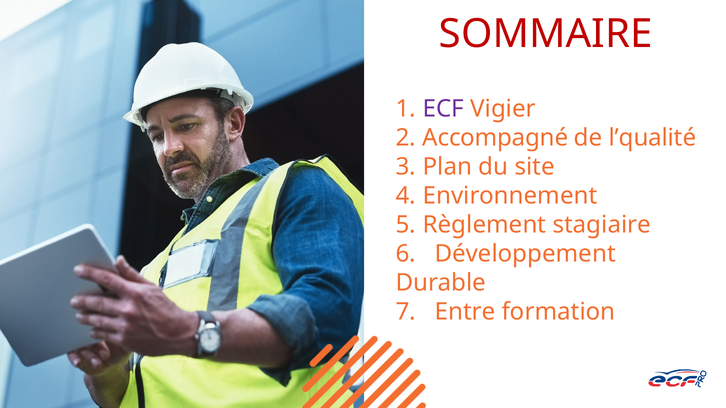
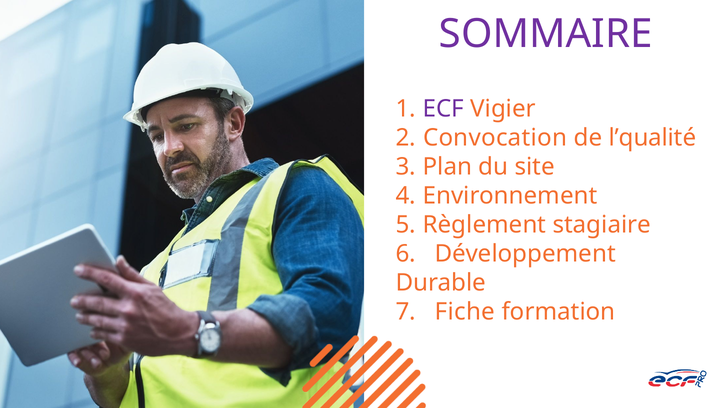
SOMMAIRE colour: red -> purple (546, 34)
Accompagné: Accompagné -> Convocation (495, 138)
Entre: Entre -> Fiche (465, 312)
